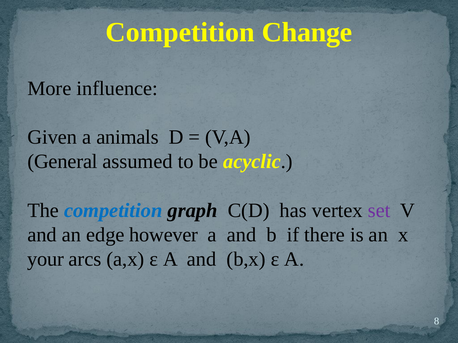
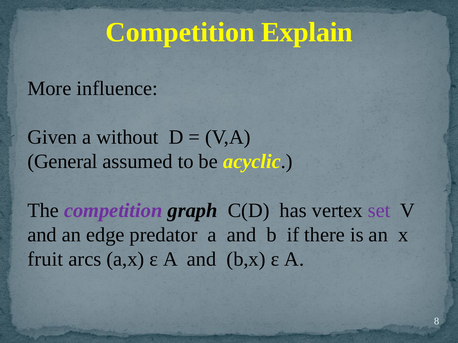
Change: Change -> Explain (307, 32)
animals: animals -> without (127, 137)
competition colour: blue -> purple (113, 211)
however: however -> predator (164, 235)
your: your -> fruit (45, 259)
